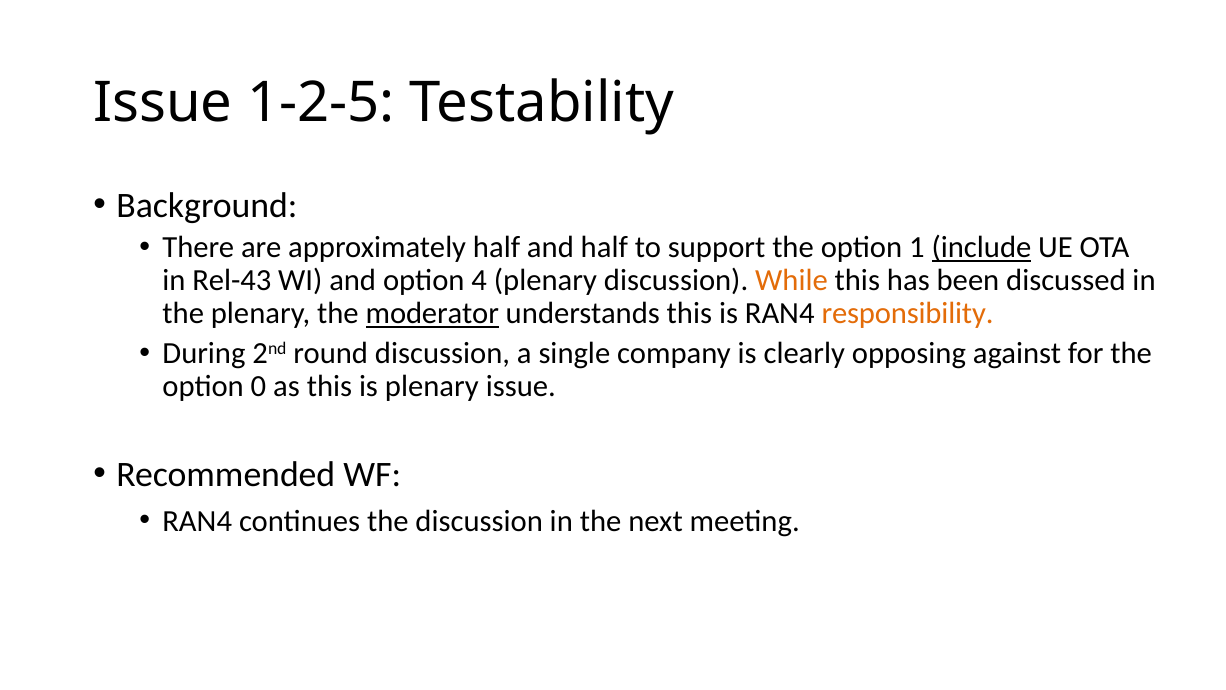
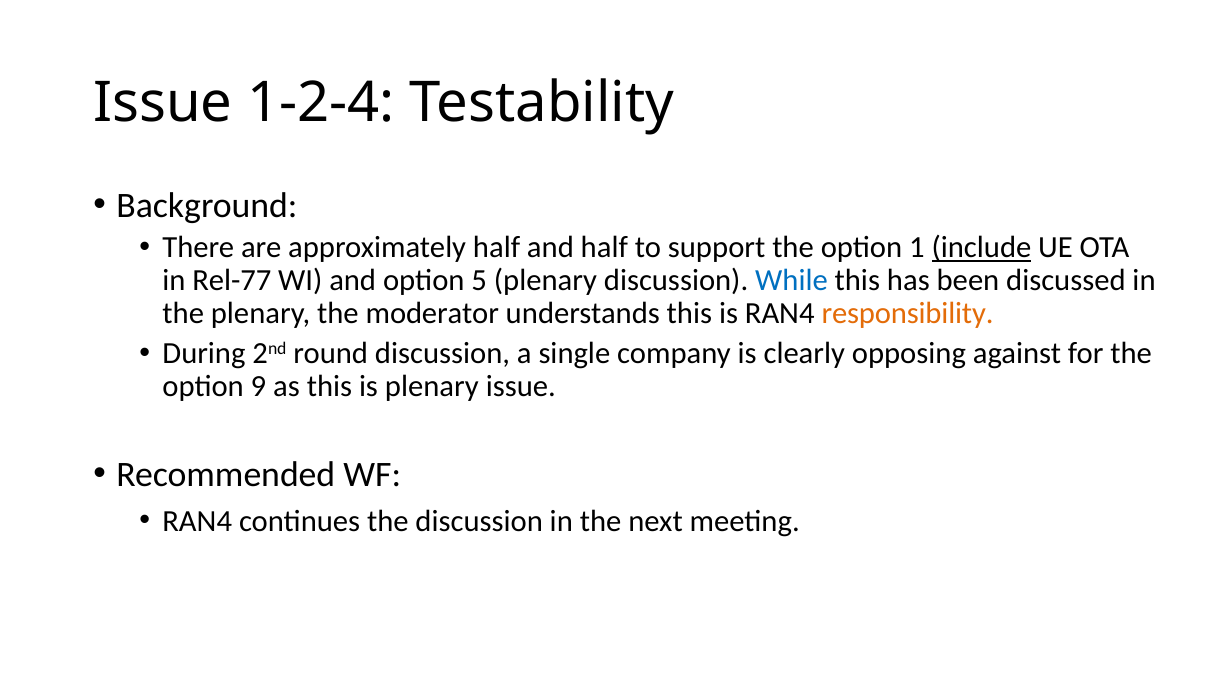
1-2-5: 1-2-5 -> 1-2-4 (321, 103)
Rel-43: Rel-43 -> Rel-77 (232, 281)
4: 4 -> 5 (479, 281)
While colour: orange -> blue (791, 281)
moderator underline: present -> none (432, 314)
0: 0 -> 9 (258, 386)
